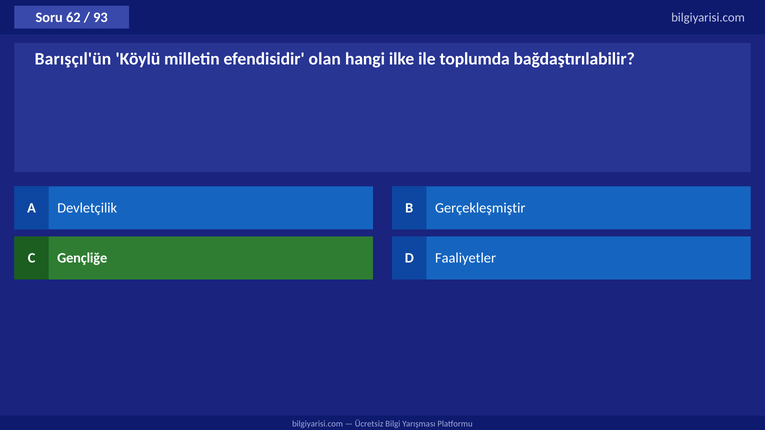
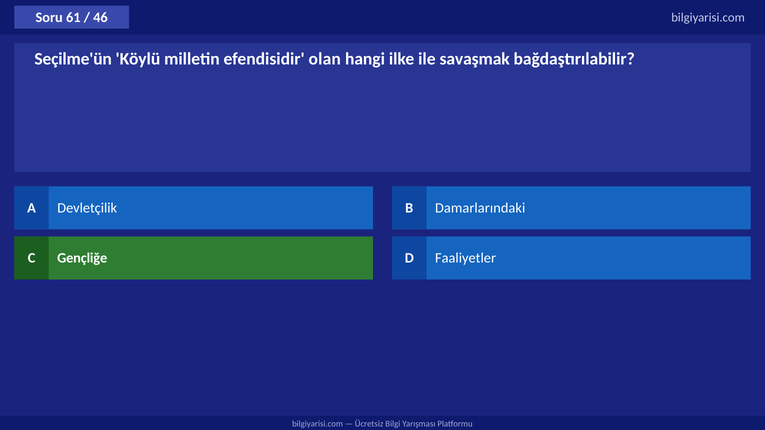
62: 62 -> 61 (73, 17)
93: 93 -> 46 (100, 17)
Barışçıl'ün: Barışçıl'ün -> Seçilme'ün (73, 59)
toplumda: toplumda -> savaşmak (475, 59)
Gerçekleşmiştir: Gerçekleşmiştir -> Damarlarındaki (480, 208)
